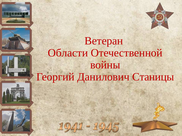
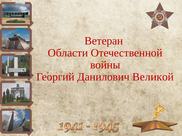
Станицы: Станицы -> Великой (153, 77)
